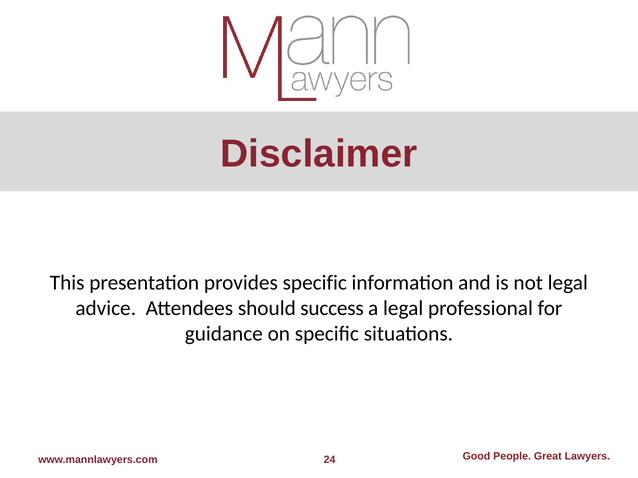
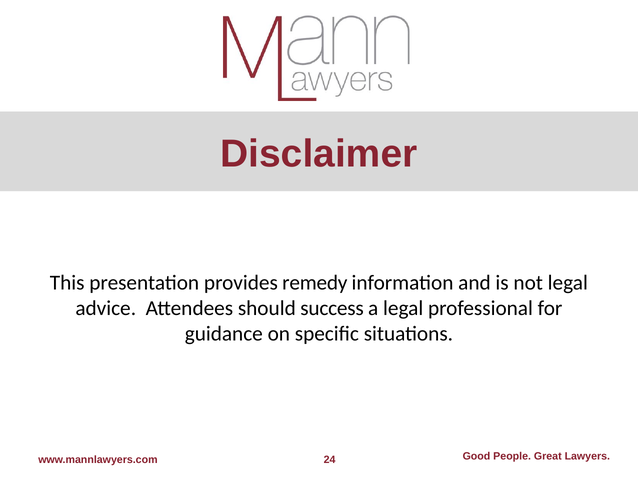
provides specific: specific -> remedy (315, 283)
